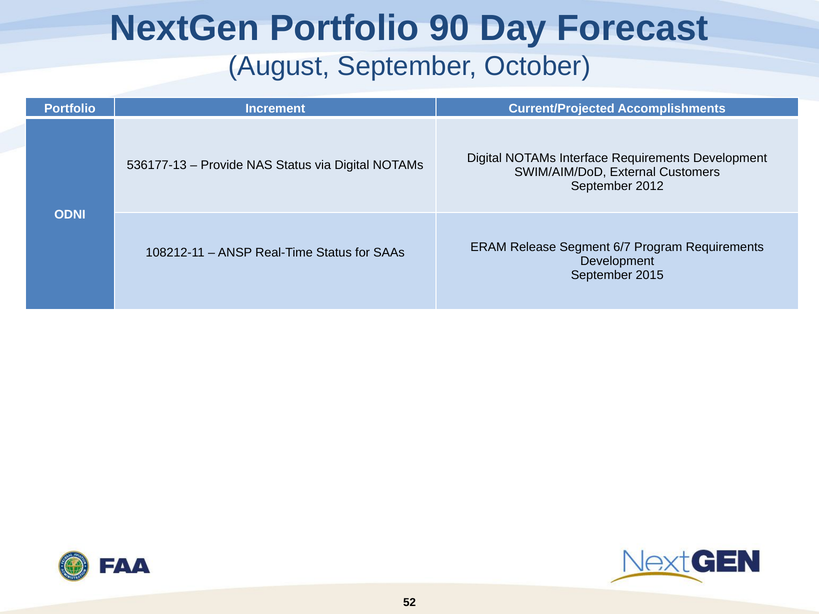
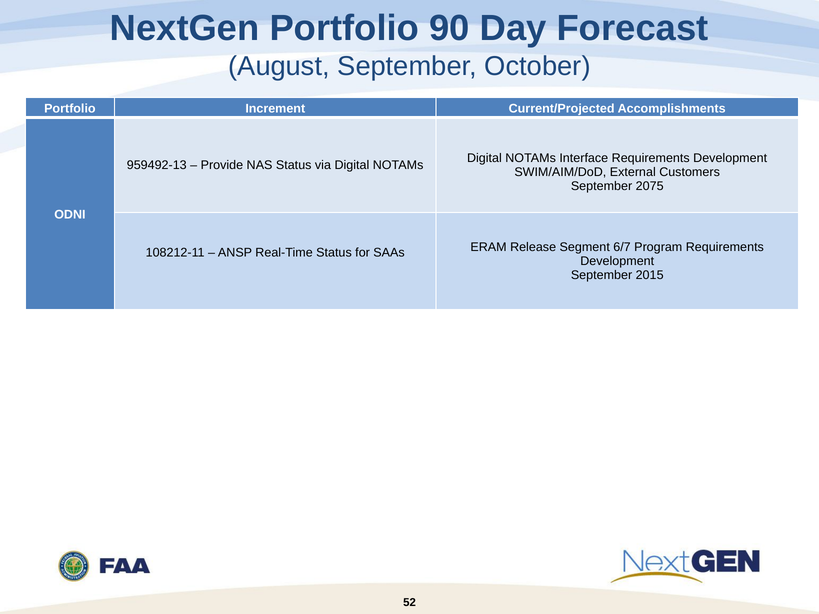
536177-13: 536177-13 -> 959492-13 (157, 165)
2012: 2012 -> 2075 (650, 186)
